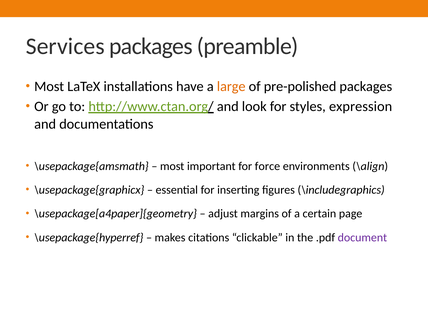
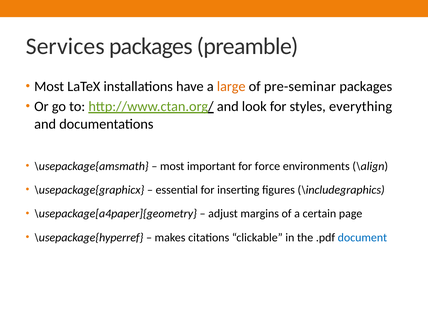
pre-polished: pre-polished -> pre-seminar (300, 87)
expression: expression -> everything (361, 107)
document colour: purple -> blue (362, 237)
